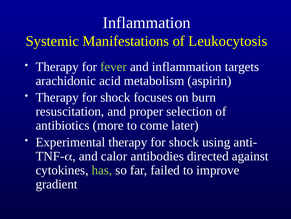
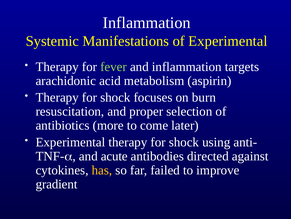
of Leukocytosis: Leukocytosis -> Experimental (228, 41)
calor: calor -> acute (114, 156)
has colour: light green -> yellow (102, 170)
